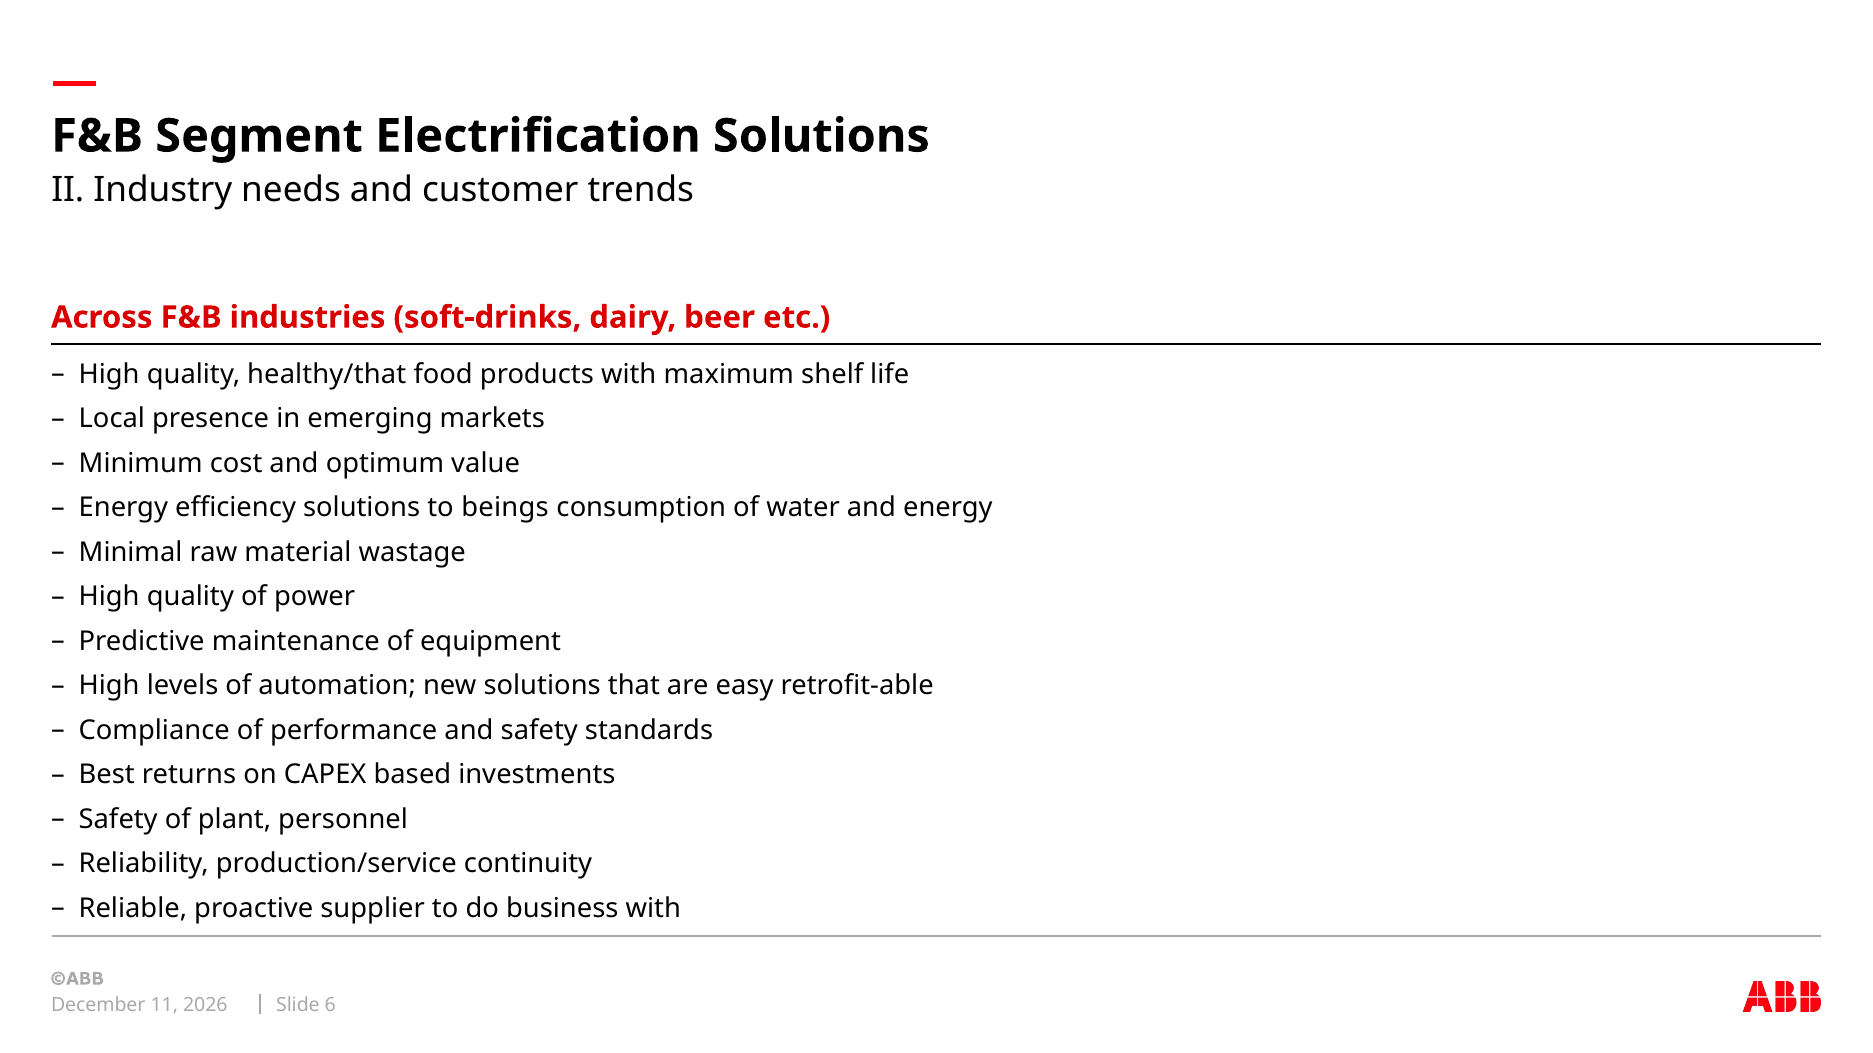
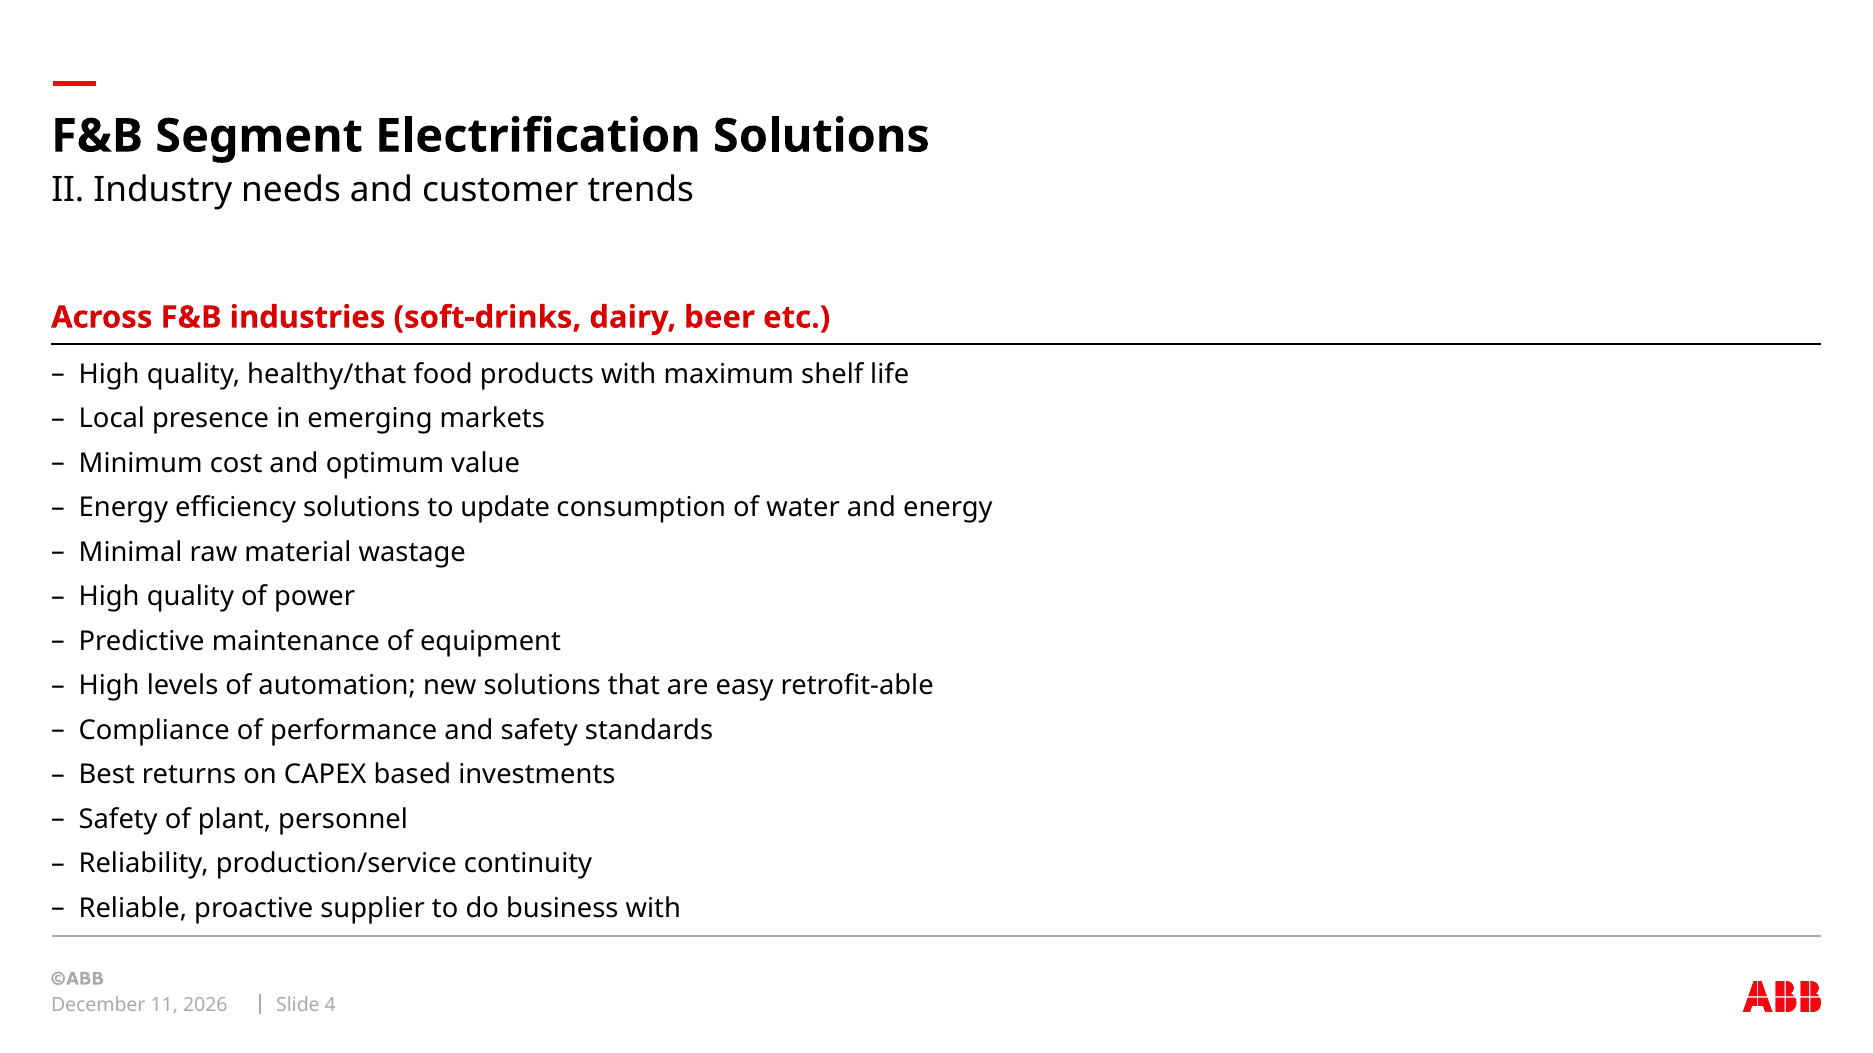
beings: beings -> update (505, 508)
6: 6 -> 4 (330, 1006)
